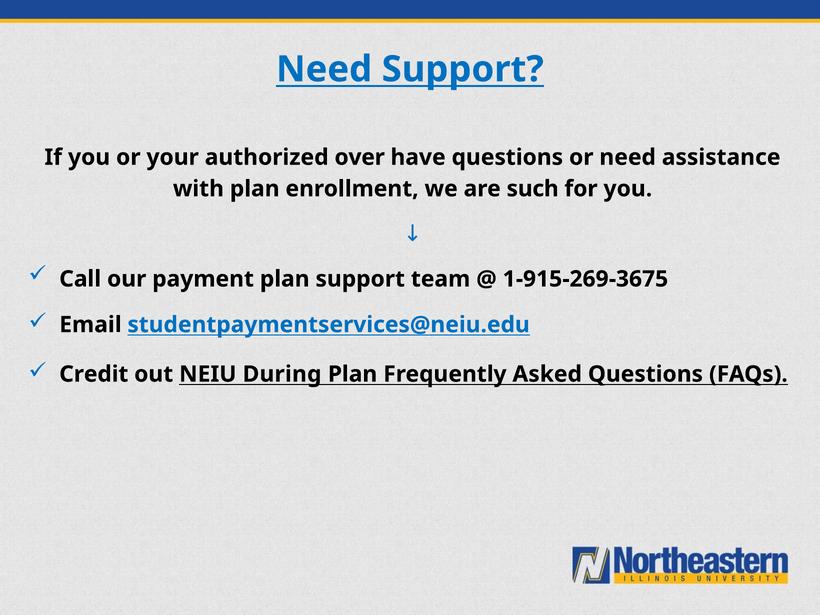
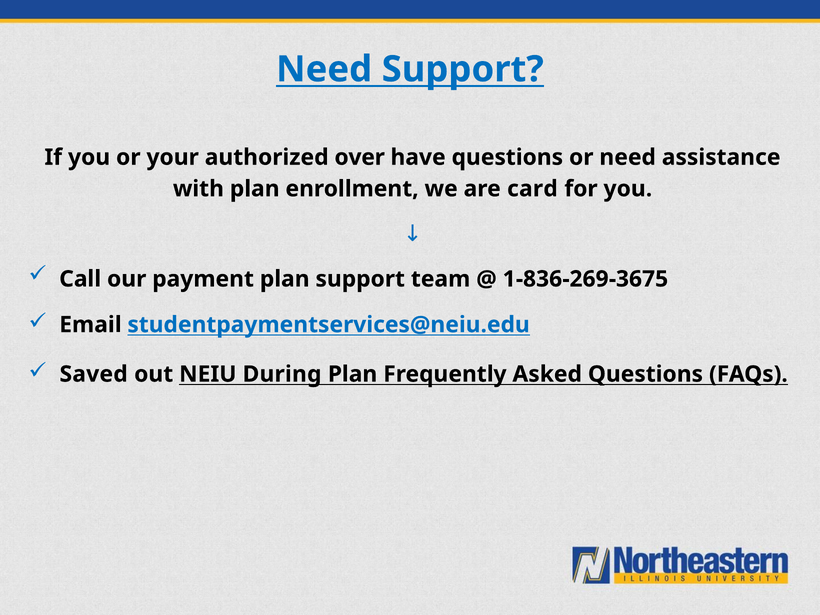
such: such -> card (532, 189)
1-915-269-3675: 1-915-269-3675 -> 1-836-269-3675 (585, 279)
Credit: Credit -> Saved (94, 374)
